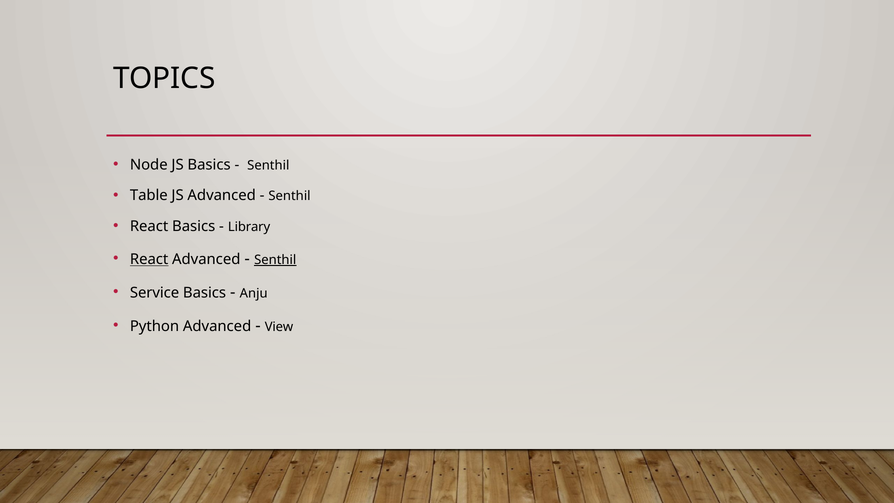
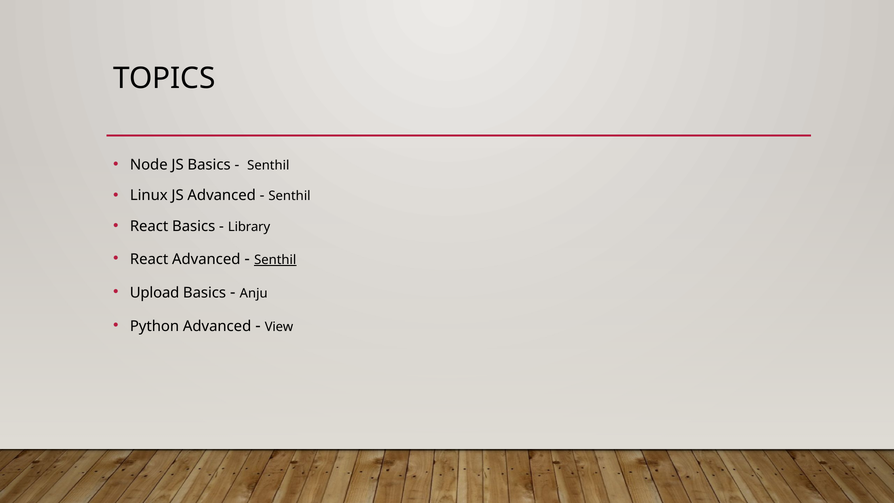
Table: Table -> Linux (149, 195)
React underline: present -> none (149, 259)
Service: Service -> Upload (155, 293)
